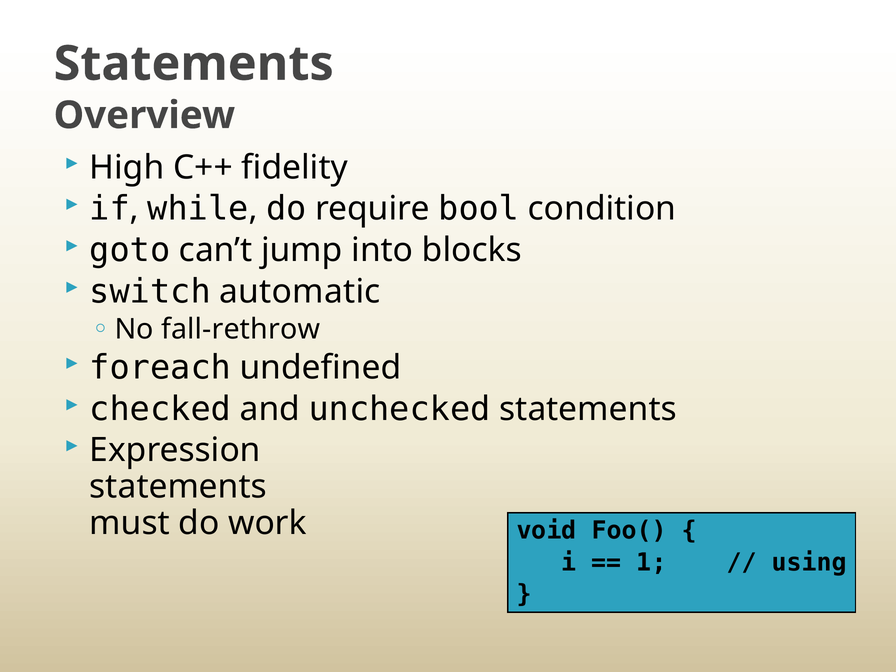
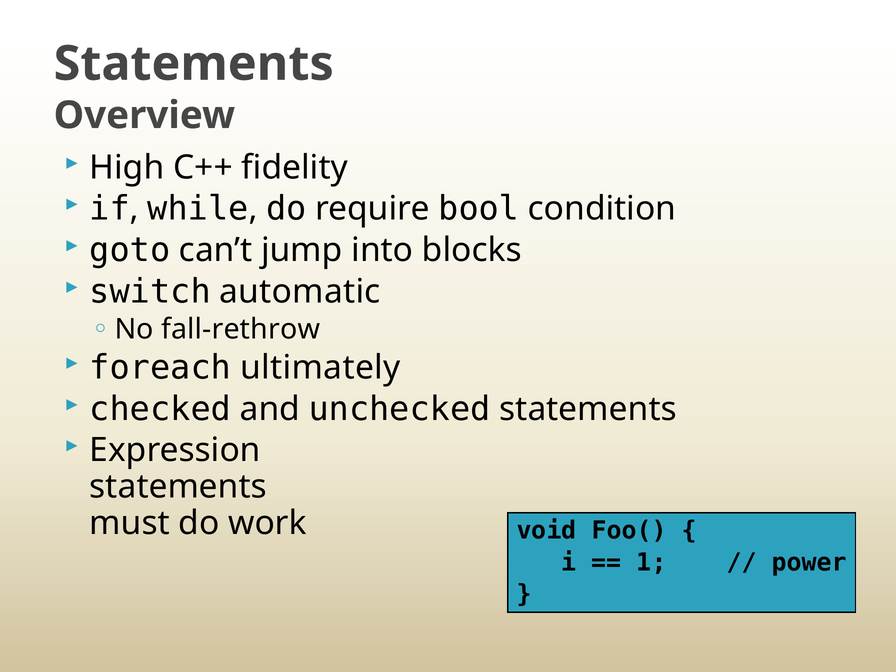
undefined: undefined -> ultimately (320, 368)
using: using -> power (809, 562)
